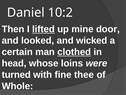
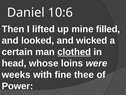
10:2: 10:2 -> 10:6 (60, 13)
lifted underline: present -> none (43, 29)
door: door -> filled (108, 29)
turned: turned -> weeks (16, 74)
Whole: Whole -> Power (17, 86)
